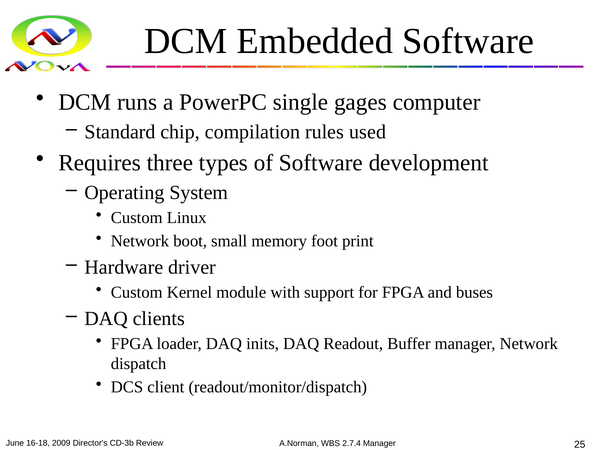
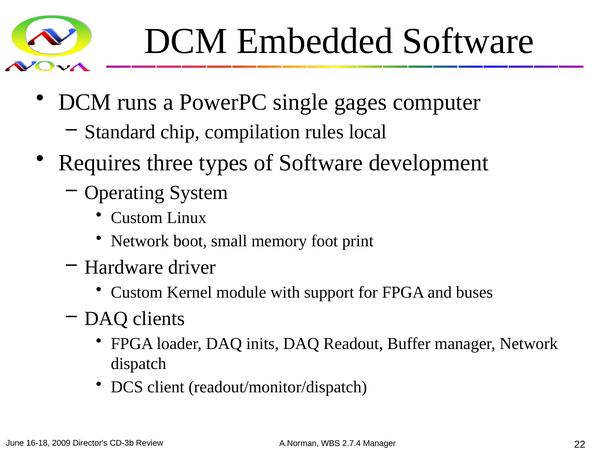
used: used -> local (368, 132)
25: 25 -> 22 (580, 444)
